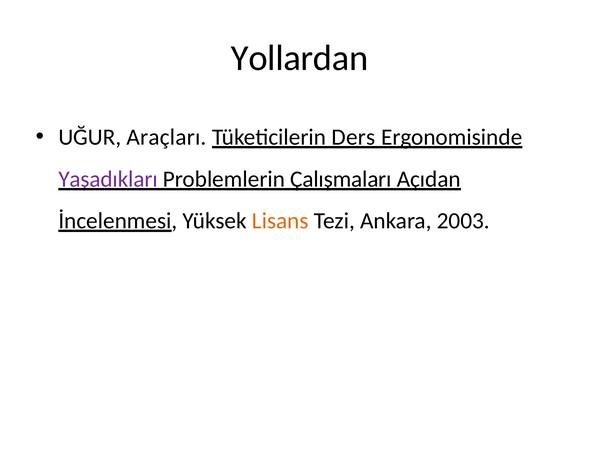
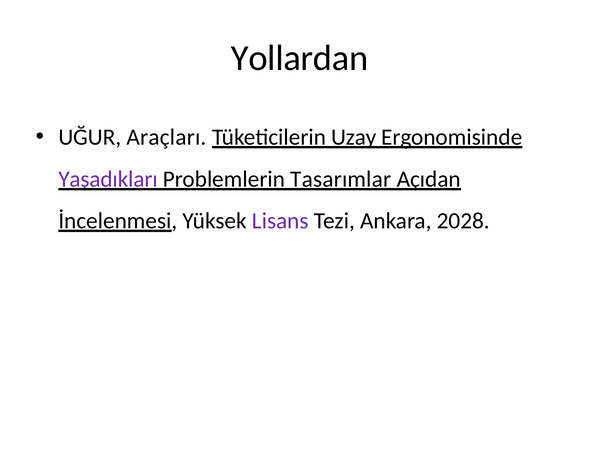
Ders: Ders -> Uzay (354, 137)
Çalışmaları: Çalışmaları -> Tasarımlar (341, 179)
Lisans colour: orange -> purple (280, 221)
2003: 2003 -> 2028 (463, 221)
